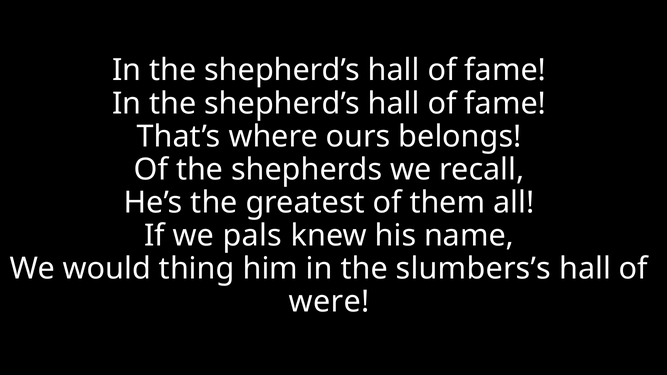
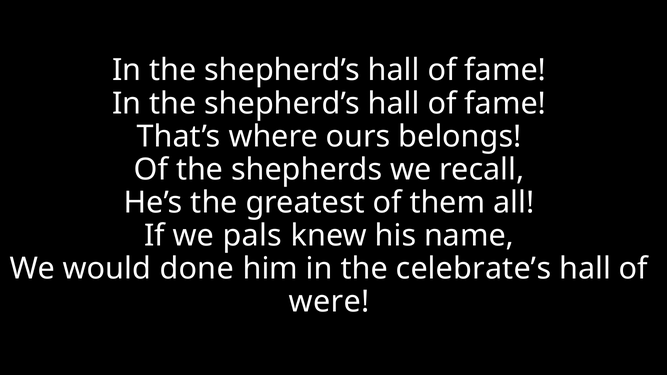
thing: thing -> done (197, 269)
slumbers’s: slumbers’s -> celebrate’s (473, 269)
